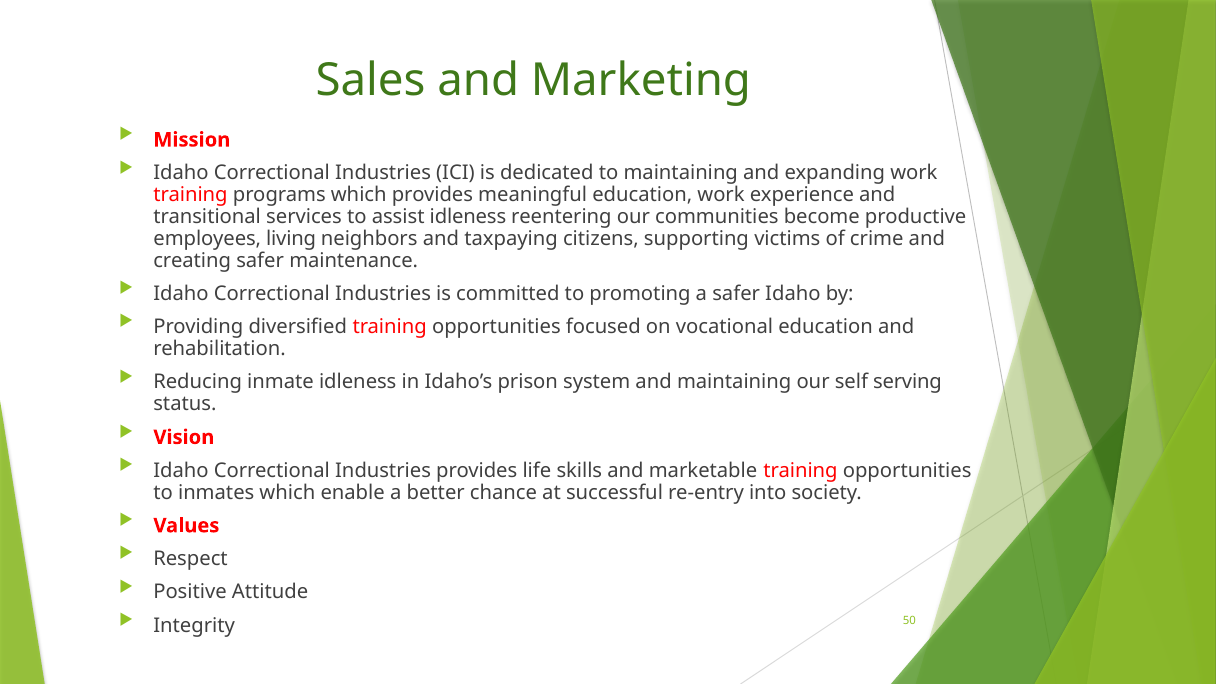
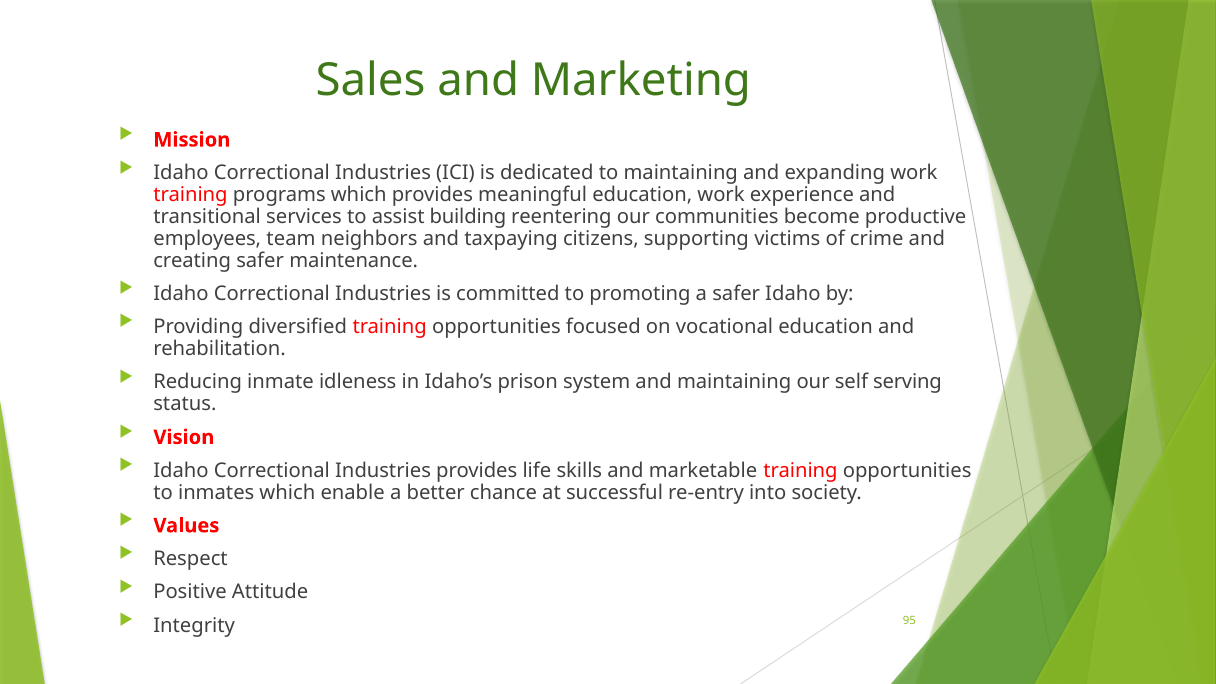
assist idleness: idleness -> building (468, 217)
living: living -> team (291, 239)
50: 50 -> 95 (909, 621)
